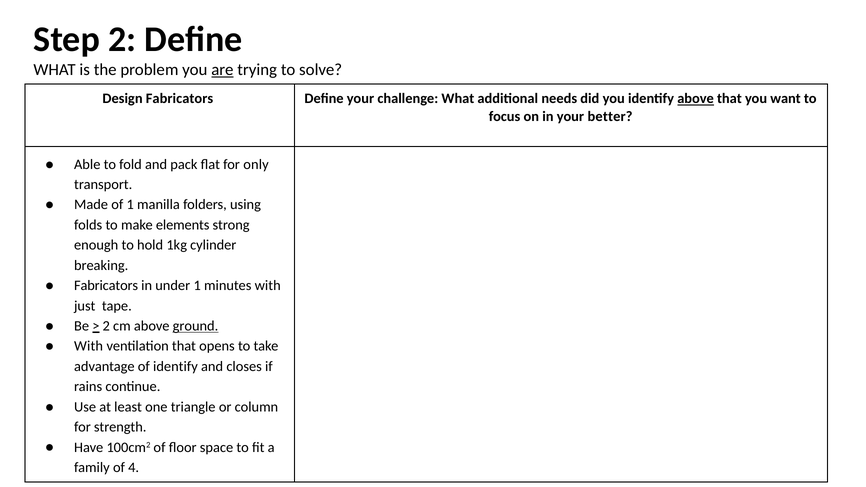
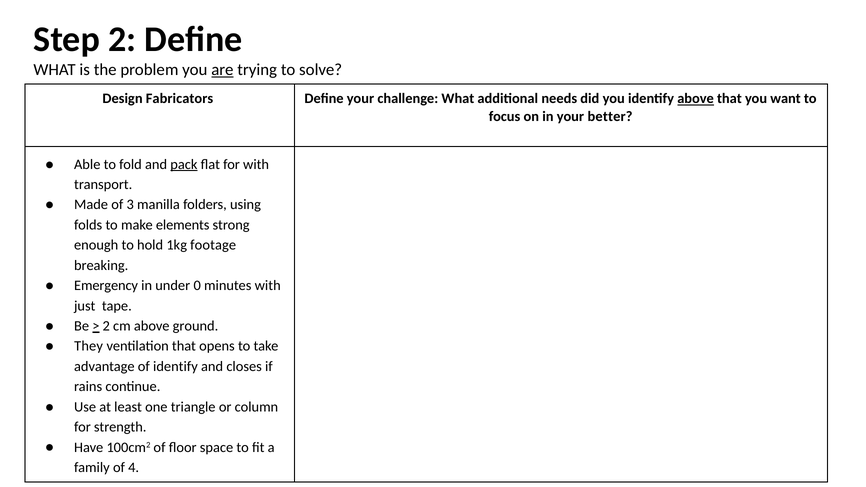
pack underline: none -> present (184, 164)
for only: only -> with (256, 164)
of 1: 1 -> 3 (130, 205)
cylinder: cylinder -> footage (213, 245)
Fabricators: Fabricators -> Emergency (106, 286)
under 1: 1 -> 0 (197, 286)
ground underline: present -> none (196, 326)
With: With -> They (89, 346)
